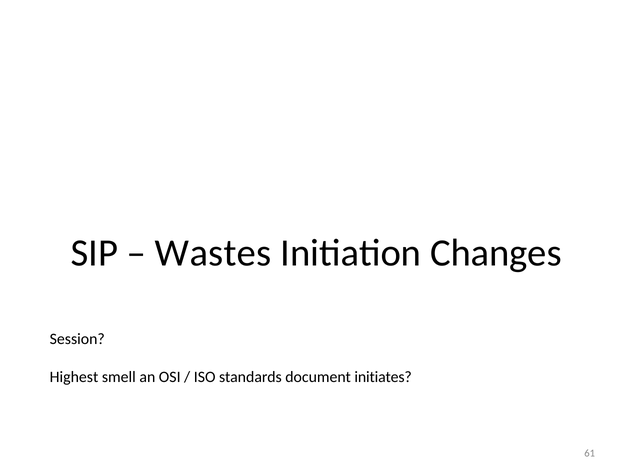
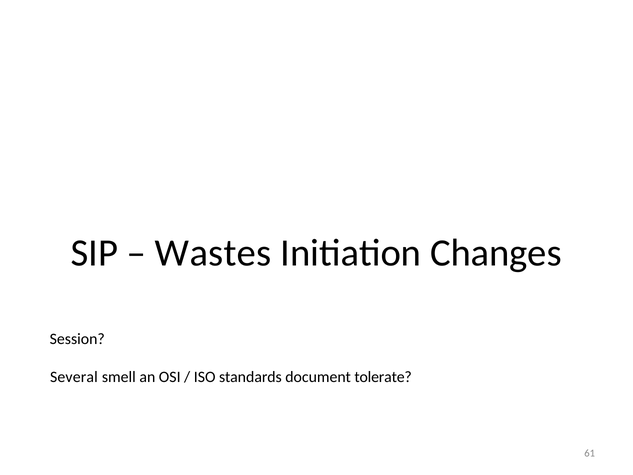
Highest: Highest -> Several (74, 377)
initiates: initiates -> tolerate (383, 377)
